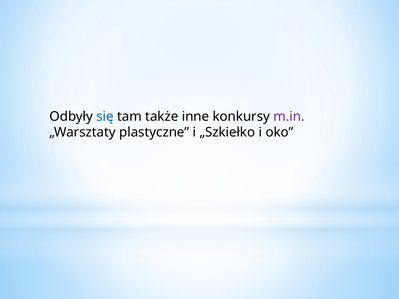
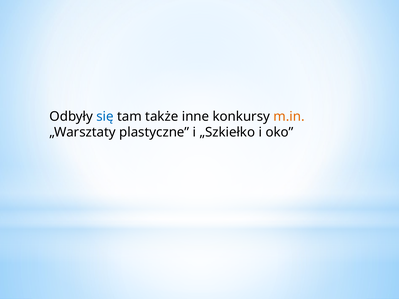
m.in colour: purple -> orange (289, 117)
